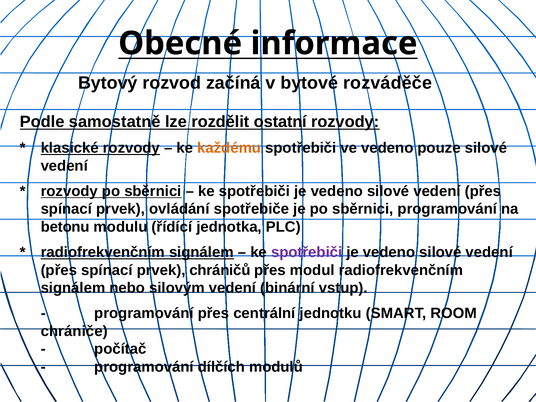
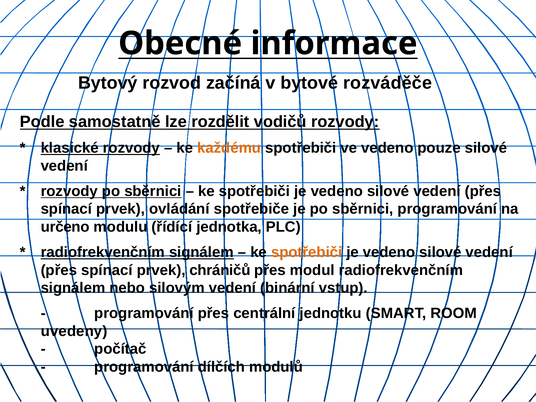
ostatní: ostatní -> vodičů (280, 122)
betonu: betonu -> určeno (65, 227)
spotřebiči colour: purple -> orange (307, 252)
chrániče: chrániče -> uvedeny (74, 331)
